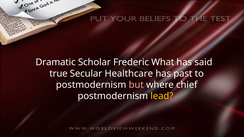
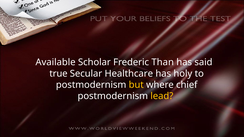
Dramatic: Dramatic -> Available (56, 62)
What: What -> Than (163, 62)
past: past -> holy (183, 74)
but colour: pink -> yellow (136, 85)
